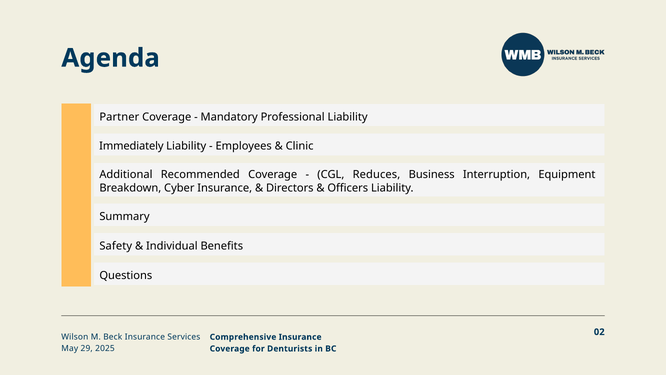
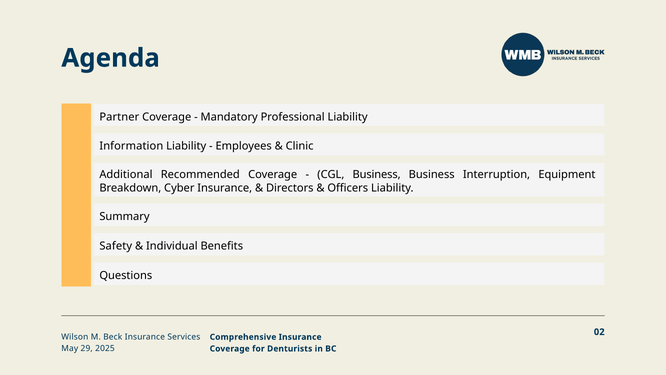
Immediately: Immediately -> Information (131, 146)
CGL Reduces: Reduces -> Business (377, 174)
